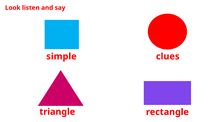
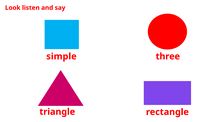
clues: clues -> three (168, 56)
